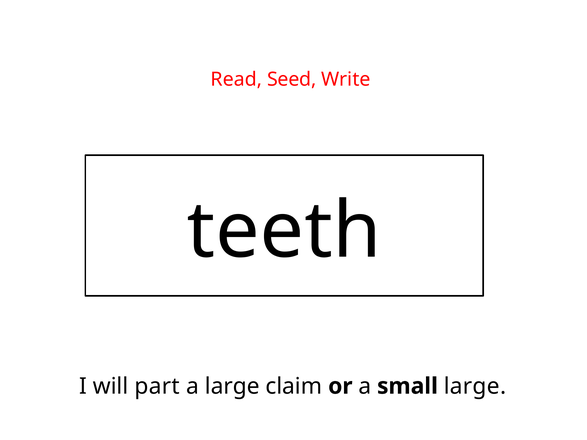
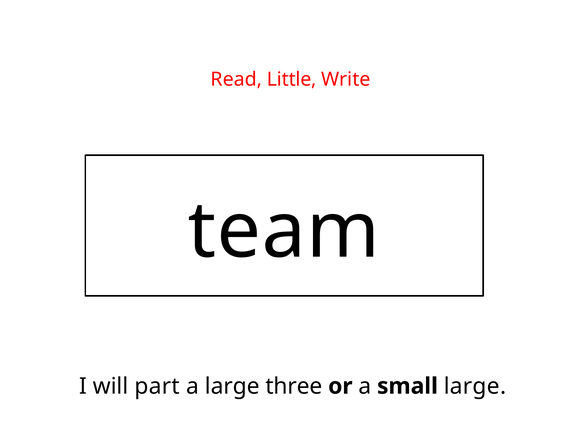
Seed: Seed -> Little (292, 79)
teeth: teeth -> team (284, 231)
claim: claim -> three (294, 386)
